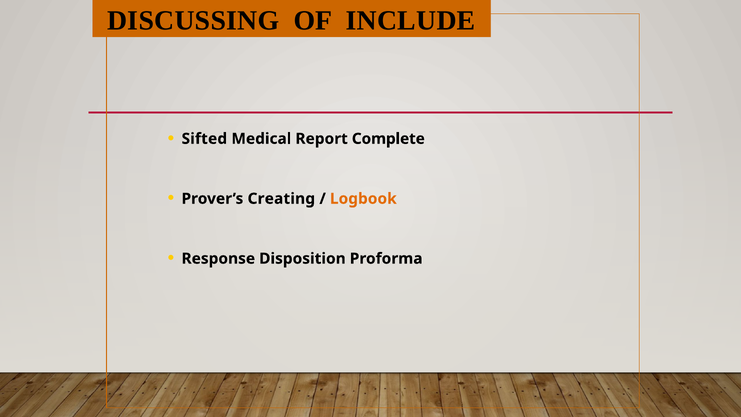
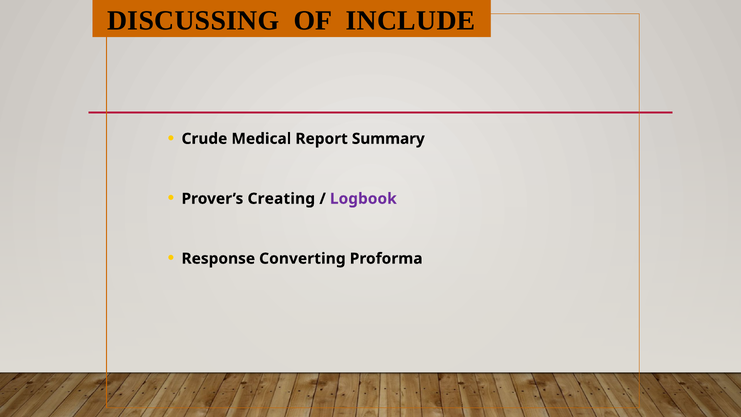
Sifted: Sifted -> Crude (204, 139)
Complete: Complete -> Summary (388, 139)
Logbook colour: orange -> purple (363, 199)
Disposition: Disposition -> Converting (302, 259)
